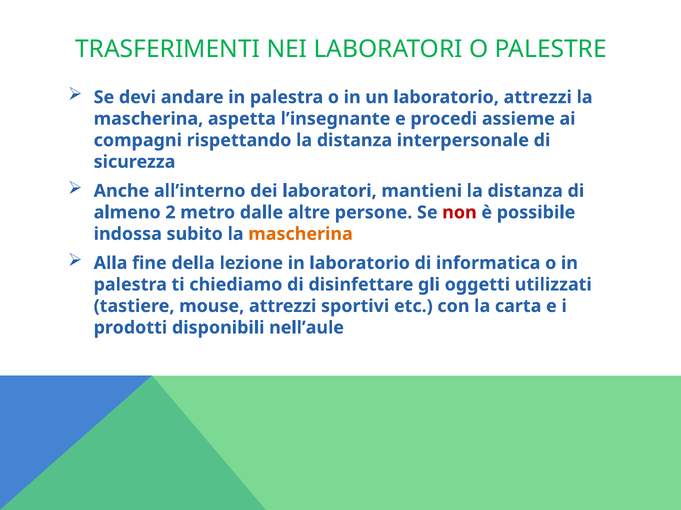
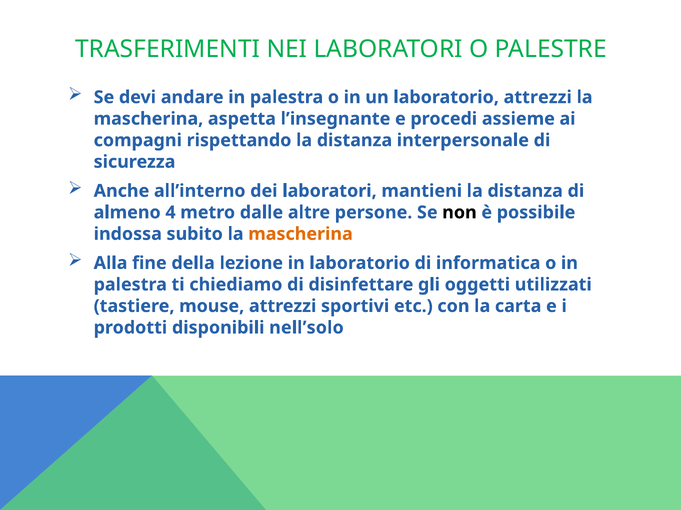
2: 2 -> 4 (170, 213)
non colour: red -> black (459, 213)
nell’aule: nell’aule -> nell’solo (306, 328)
